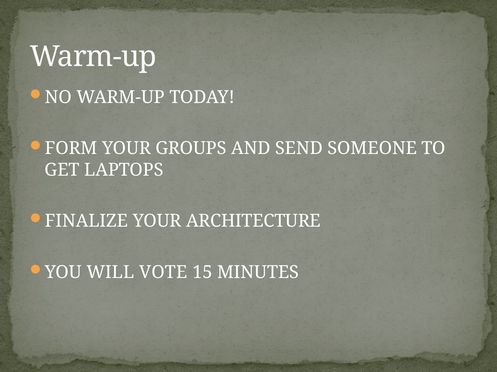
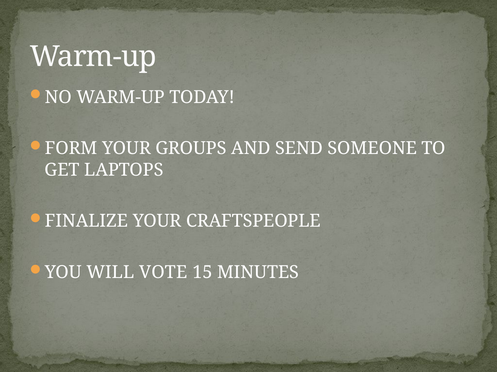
ARCHITECTURE: ARCHITECTURE -> CRAFTSPEOPLE (253, 222)
